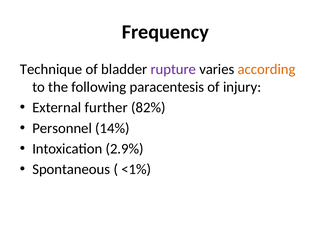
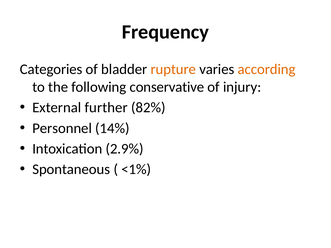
Technique: Technique -> Categories (51, 69)
rupture colour: purple -> orange (173, 69)
paracentesis: paracentesis -> conservative (167, 87)
